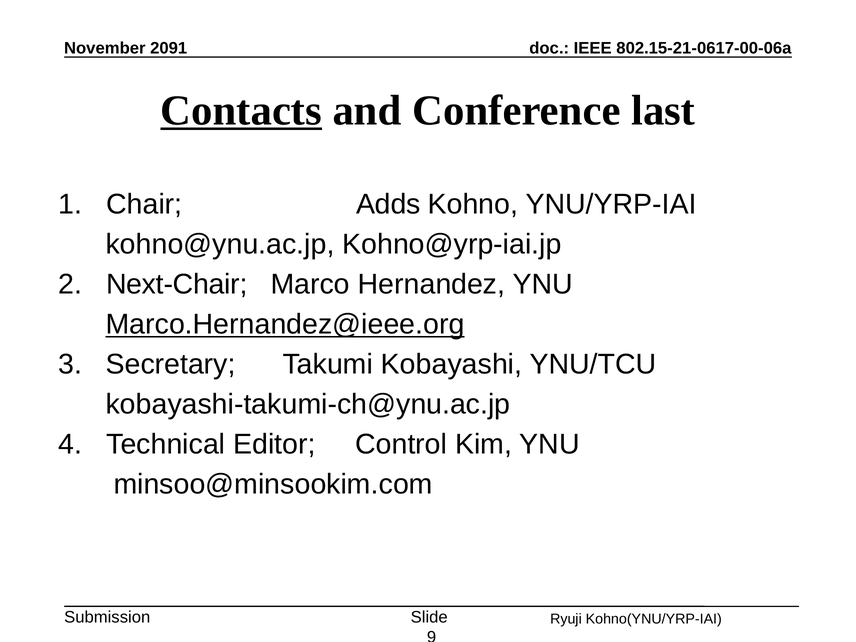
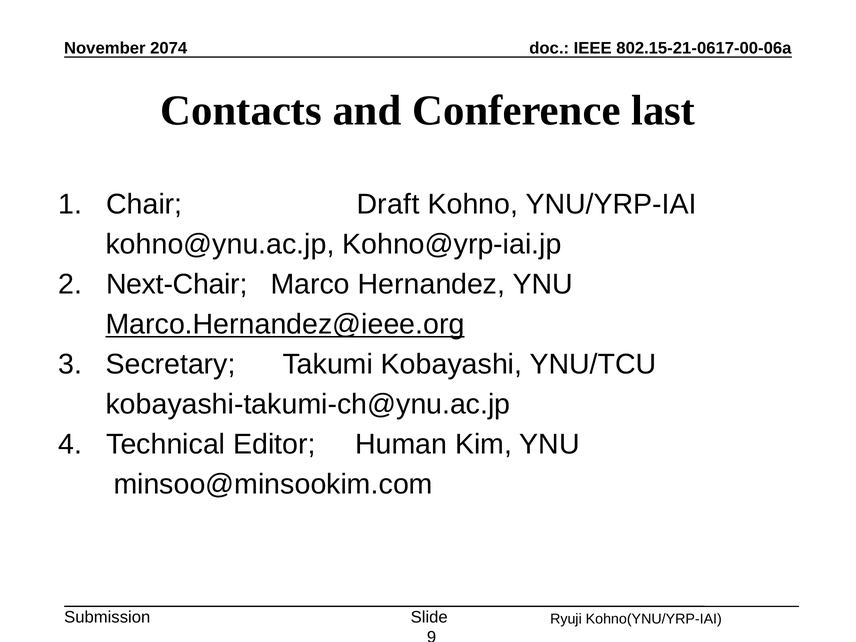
2091: 2091 -> 2074 (169, 48)
Contacts underline: present -> none (241, 110)
Adds: Adds -> Draft (388, 205)
Control: Control -> Human (401, 444)
